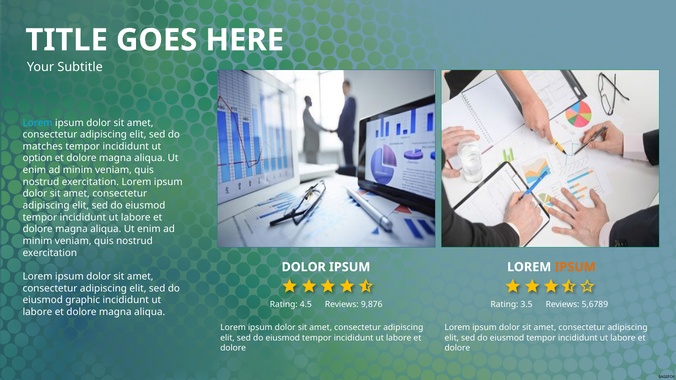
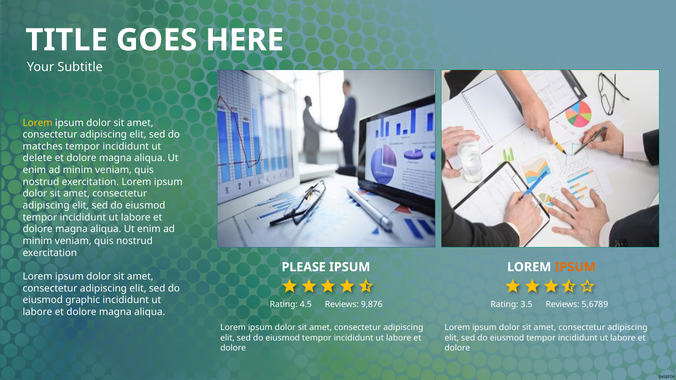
Lorem colour: light blue -> yellow (38, 123)
option: option -> delete (37, 158)
DOLOR: DOLOR -> PLEASE (304, 267)
